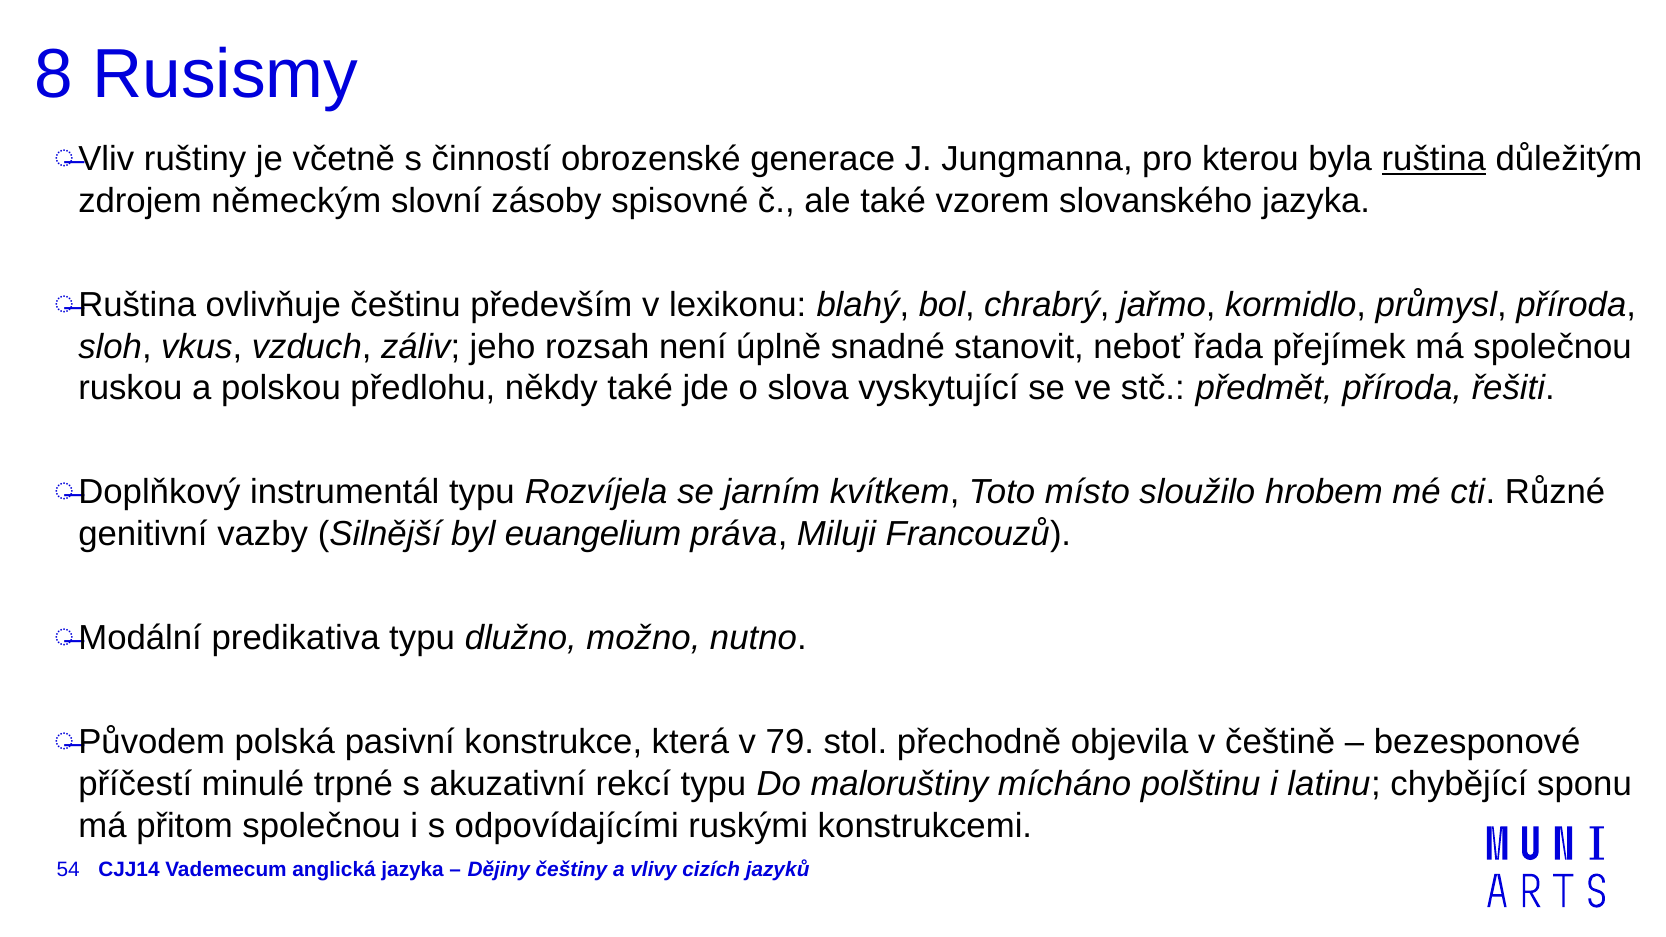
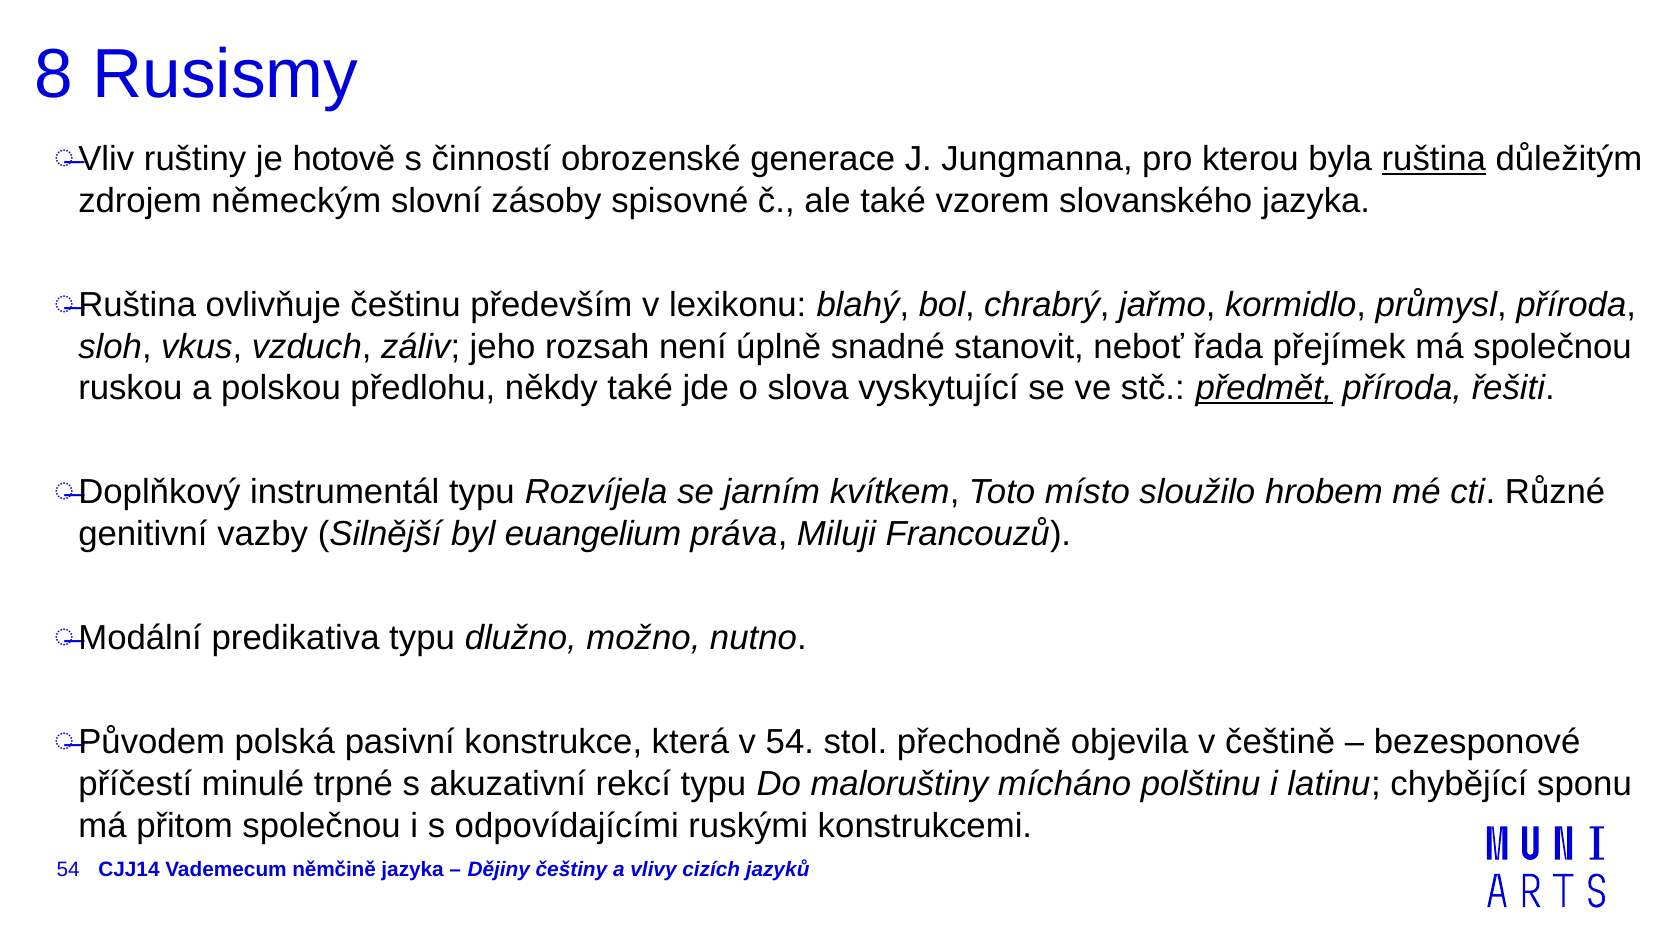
včetně: včetně -> hotově (344, 159)
předmět underline: none -> present (1264, 388)
v 79: 79 -> 54 (790, 743)
anglická: anglická -> němčině (334, 870)
